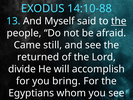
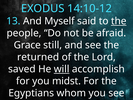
14:10-88: 14:10-88 -> 14:10-12 (90, 8)
Came: Came -> Grace (27, 45)
divide: divide -> saved (22, 69)
will underline: none -> present (62, 69)
bring: bring -> midst (67, 81)
